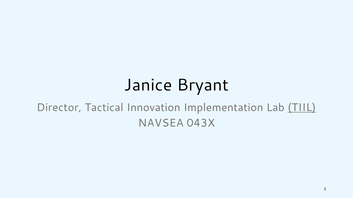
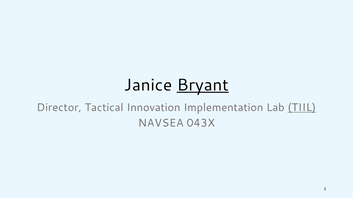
Bryant underline: none -> present (203, 85)
